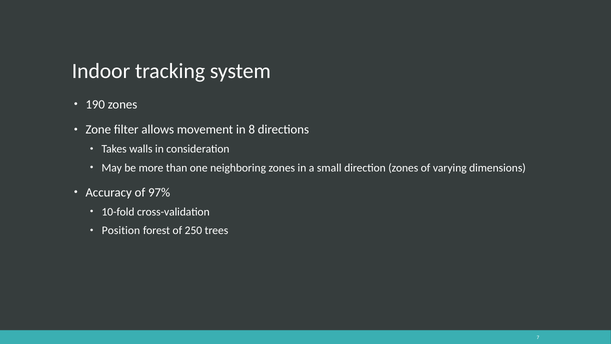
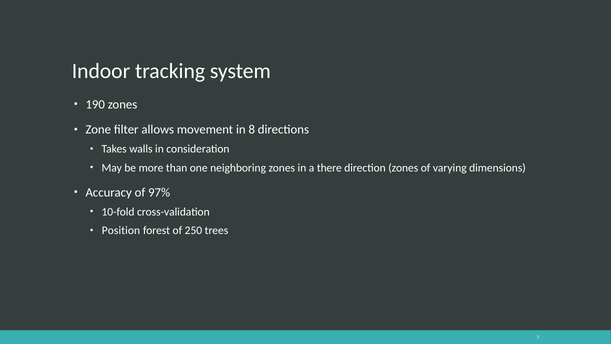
small: small -> there (329, 168)
